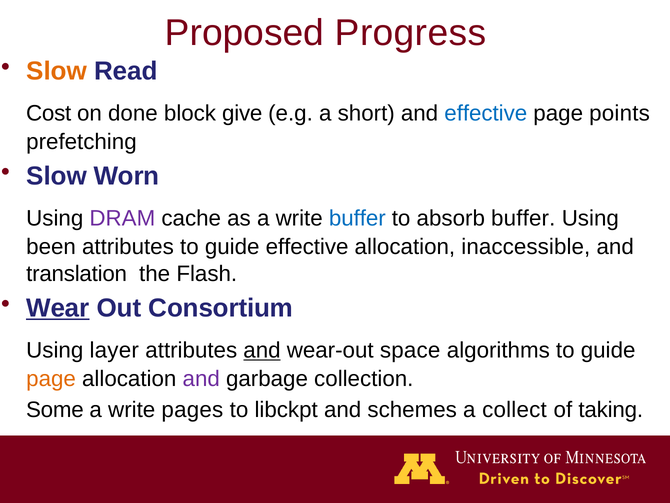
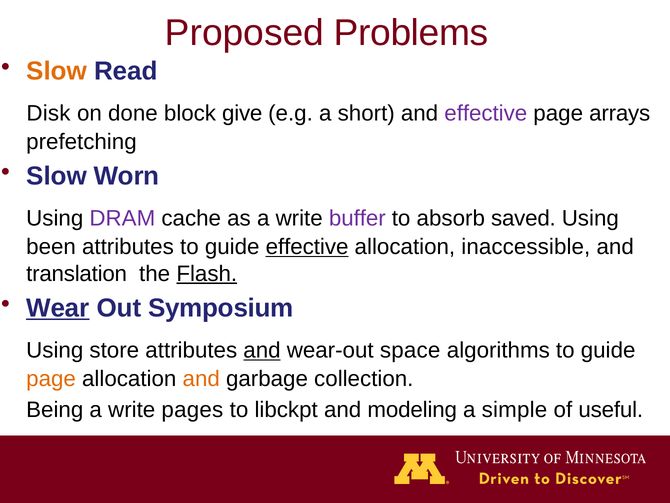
Progress: Progress -> Problems (411, 33)
Cost: Cost -> Disk (48, 113)
effective colour: blue -> purple (486, 113)
points: points -> arrays (620, 113)
buffer colour: blue -> purple (357, 218)
absorb buffer: buffer -> saved (523, 218)
effective underline: none -> present (307, 247)
Flash underline: none -> present (207, 273)
Consortium: Consortium -> Symposium (221, 308)
layer: layer -> store (114, 350)
and colour: purple -> orange (201, 378)
Some: Some -> Being (55, 410)
schemes: schemes -> modeling (412, 410)
collect: collect -> simple (514, 410)
taking: taking -> useful (611, 410)
